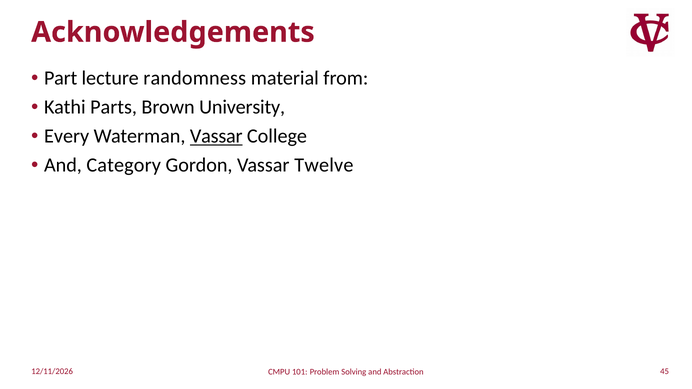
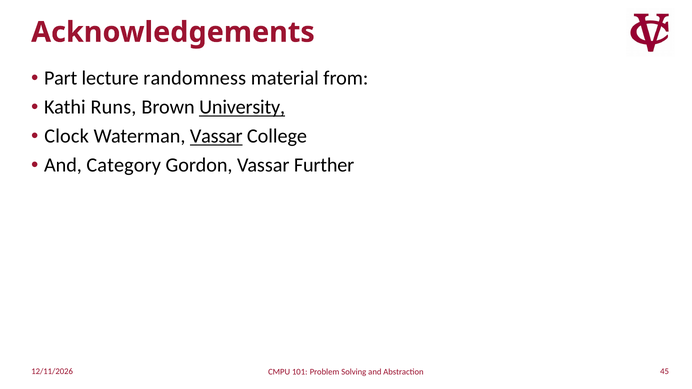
Parts: Parts -> Runs (113, 107)
University underline: none -> present (242, 107)
Every: Every -> Clock (67, 136)
Twelve: Twelve -> Further (324, 165)
